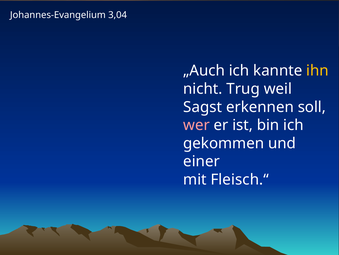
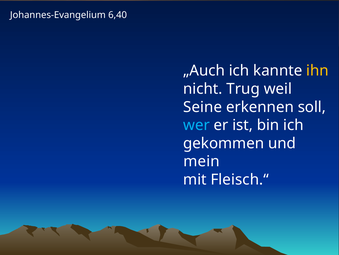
3,04: 3,04 -> 6,40 (118, 15)
Sagst: Sagst -> Seine (203, 107)
wer colour: pink -> light blue (196, 125)
einer: einer -> mein (202, 161)
